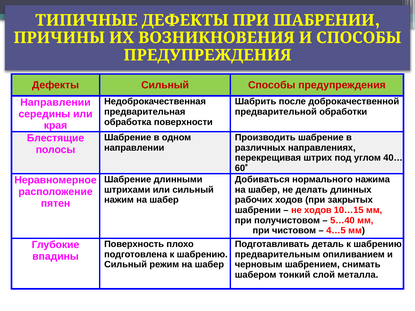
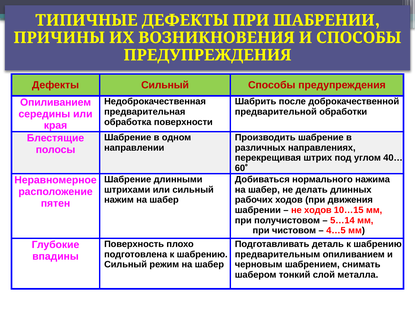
Направлении: Направлении -> Опиливанием (56, 102)
закрытых: закрытых -> движения (350, 200)
5…40: 5…40 -> 5…14 (342, 221)
